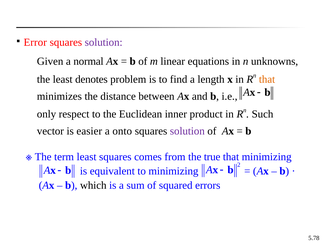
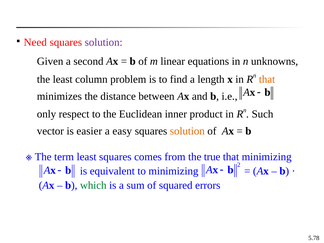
Error: Error -> Need (35, 42)
normal: normal -> second (88, 61)
denotes: denotes -> column (91, 79)
onto: onto -> easy (122, 131)
solution colour: purple -> orange (187, 131)
which colour: black -> green (93, 185)
